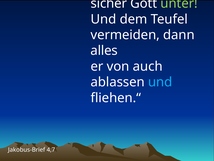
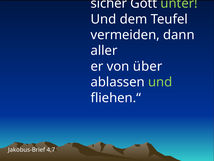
alles: alles -> aller (104, 50)
auch: auch -> über (148, 66)
und colour: light blue -> light green (160, 82)
